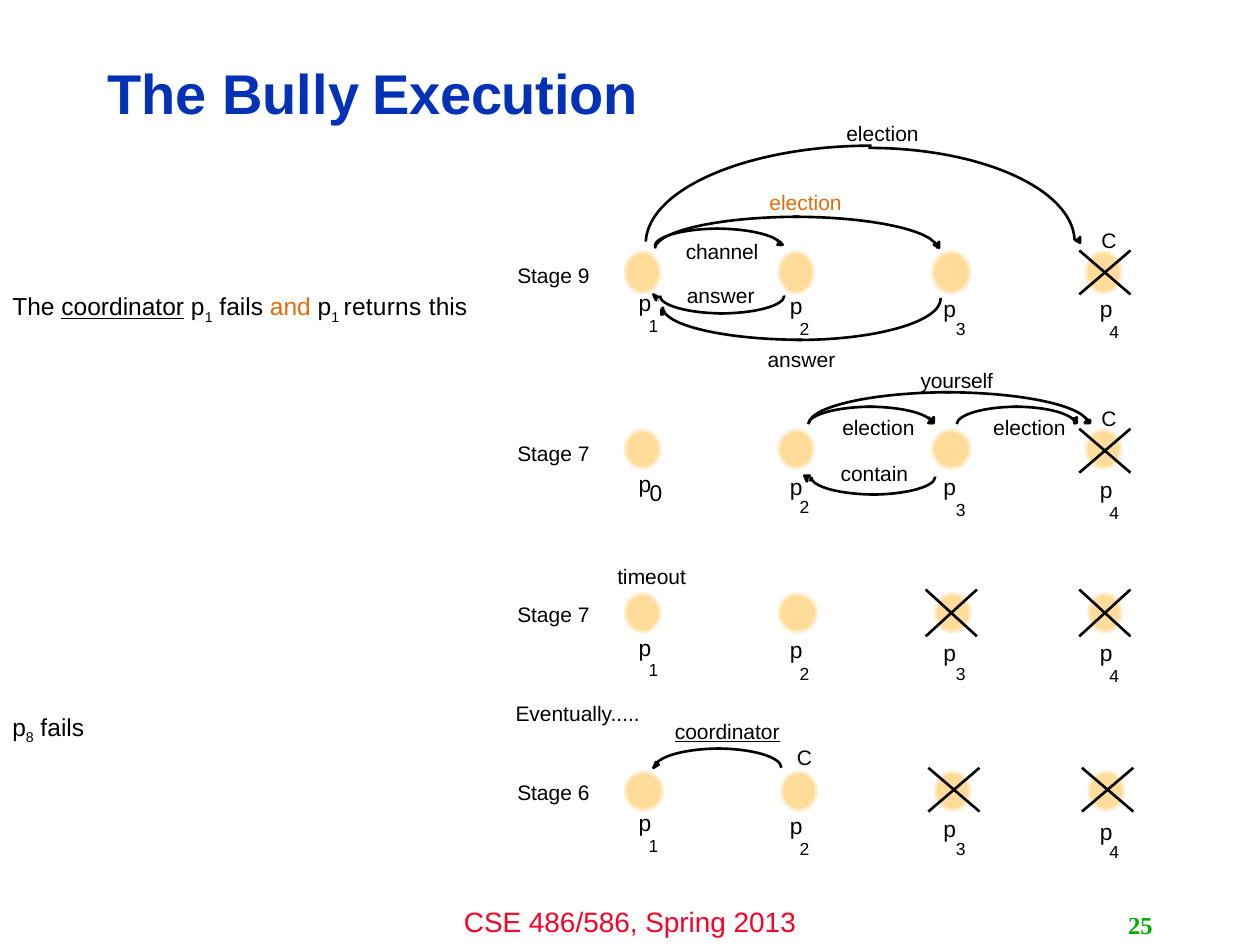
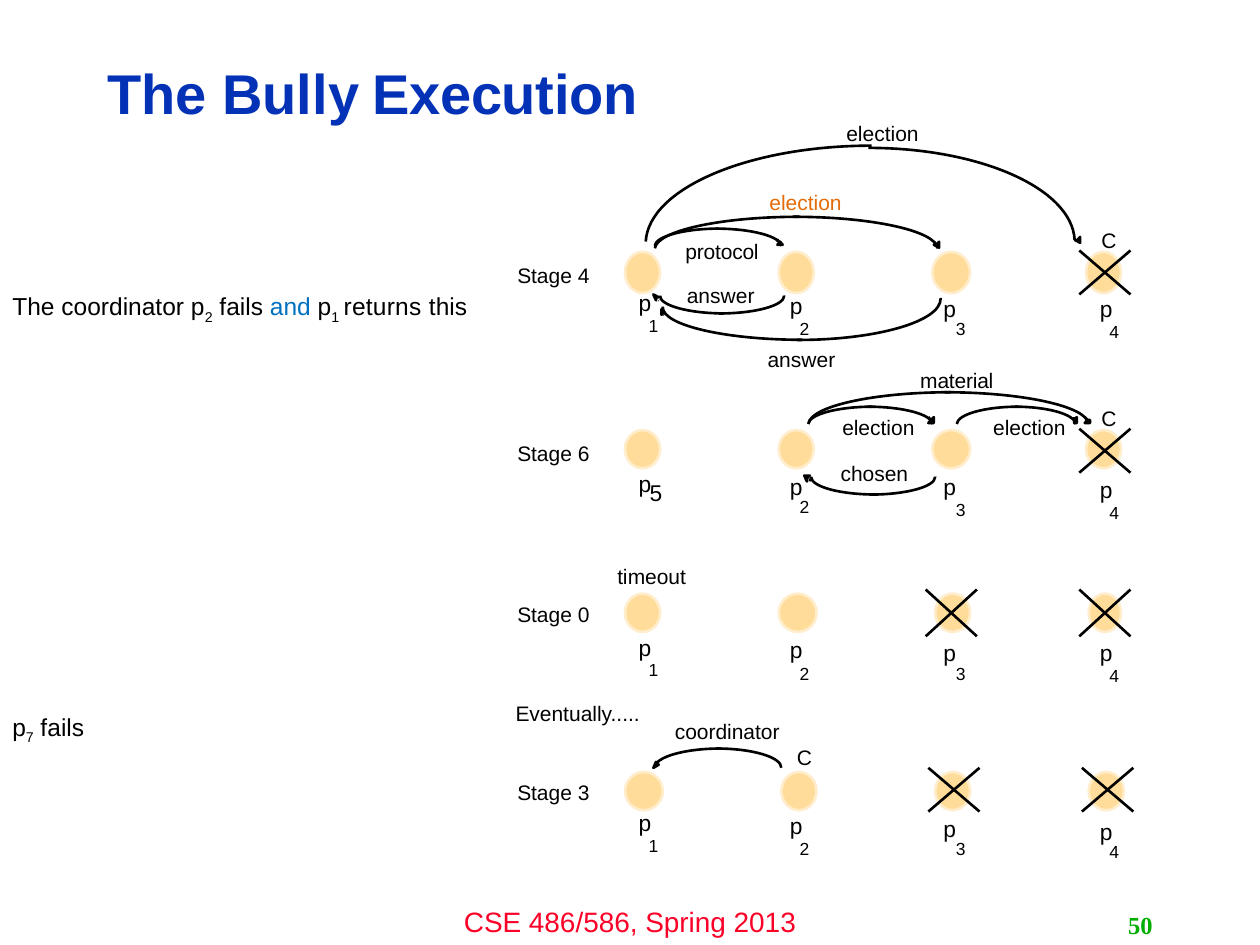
channel: channel -> protocol (722, 253)
Stage 9: 9 -> 4 (584, 276)
coordinator underline: present -> none (123, 308)
1: 1 -> 2 (209, 317)
and colour: orange -> blue (290, 308)
yourself: yourself -> material (957, 381)
7: 7 -> 6 (584, 455)
contain: contain -> chosen (874, 475)
0: 0 -> 5 (656, 494)
7: 7 -> 0 (584, 615)
8: 8 -> 7 (30, 738)
coordinator underline: present -> none (727, 732)
Stage 6: 6 -> 3 (584, 793)
25: 25 -> 50 (1140, 927)
